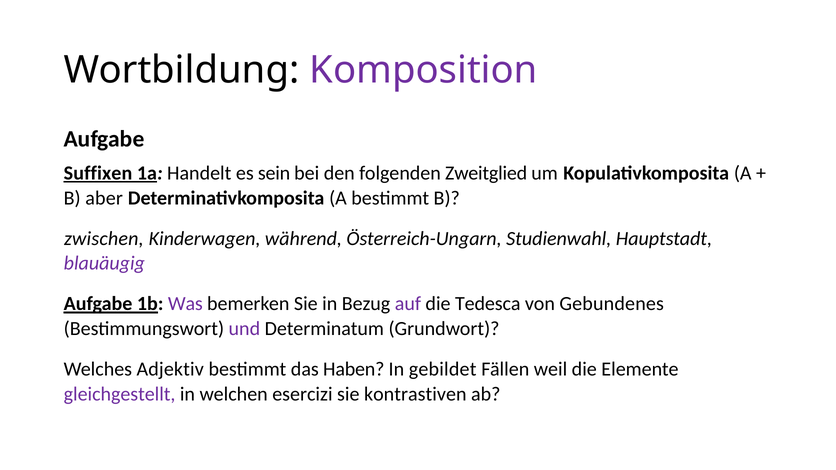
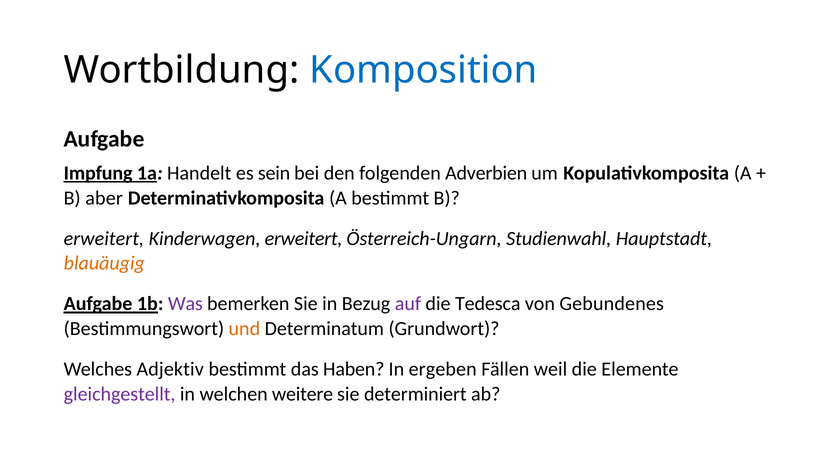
Komposition colour: purple -> blue (423, 70)
Suffixen: Suffixen -> Impfung (98, 173)
Zweitglied: Zweitglied -> Adverbien (486, 173)
zwischen: zwischen -> erweitert (104, 239)
Kinderwagen während: während -> erweitert (304, 239)
blauäugig colour: purple -> orange (104, 263)
und colour: purple -> orange (244, 329)
gebildet: gebildet -> ergeben (443, 369)
esercizi: esercizi -> weitere (303, 394)
kontrastiven: kontrastiven -> determiniert (415, 394)
